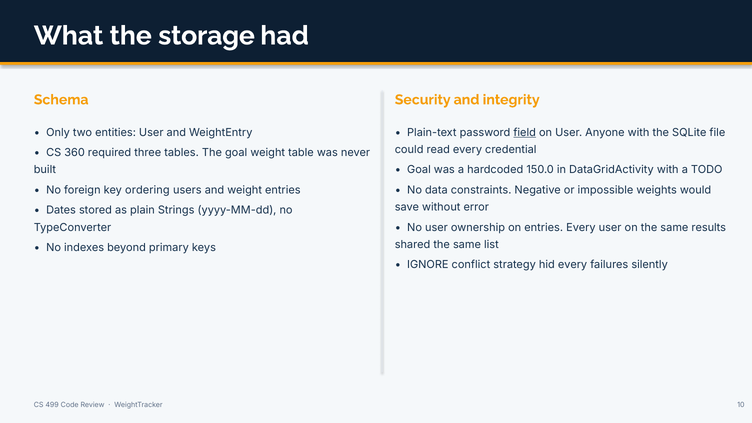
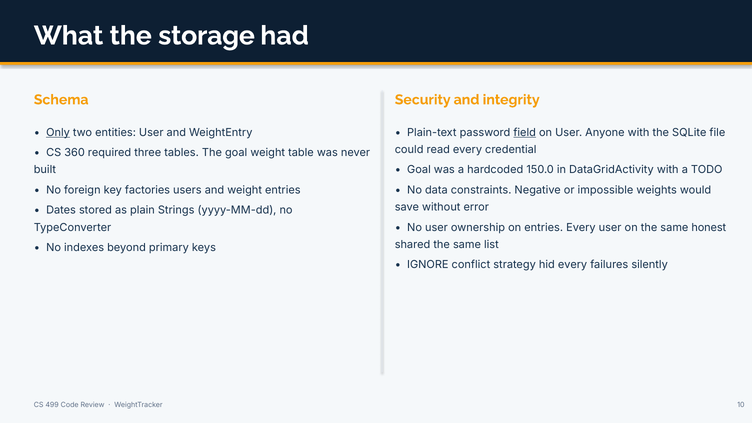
Only underline: none -> present (58, 133)
ordering: ordering -> factories (147, 190)
results: results -> honest (709, 227)
